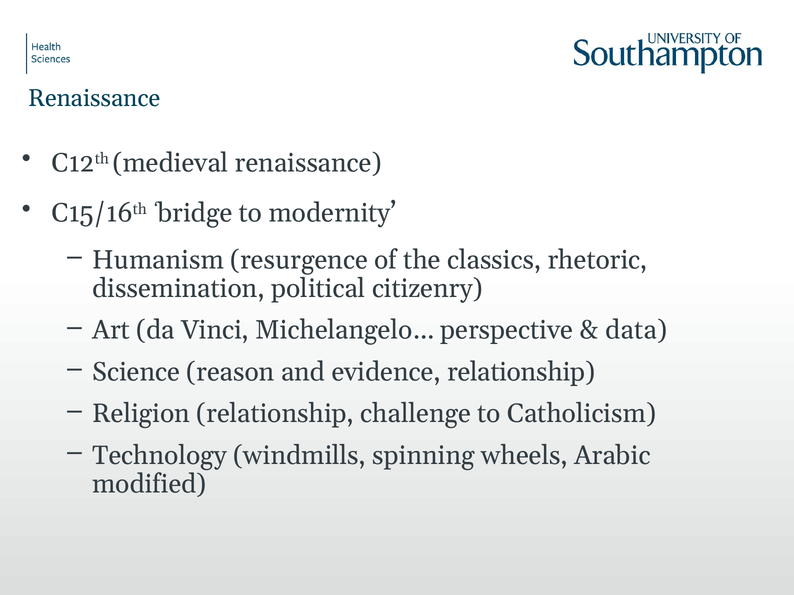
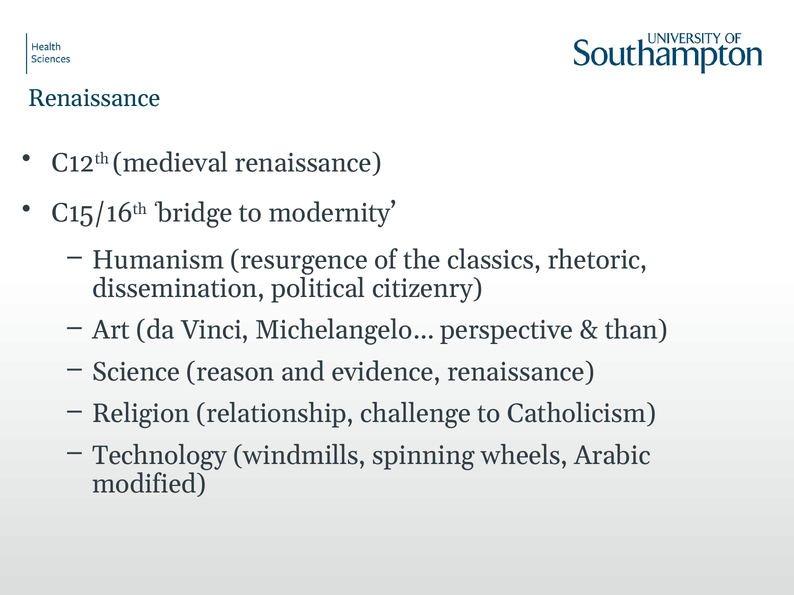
data: data -> than (636, 330)
evidence relationship: relationship -> renaissance (521, 372)
